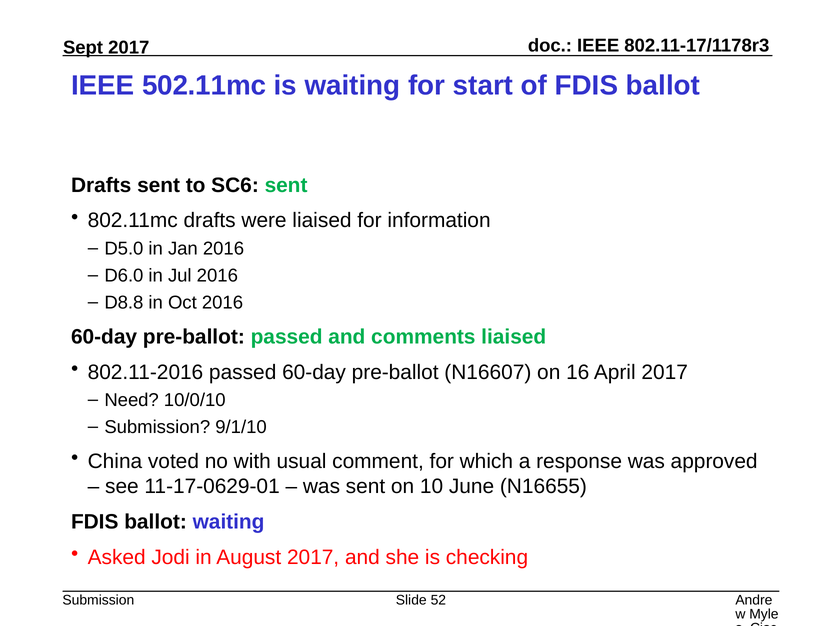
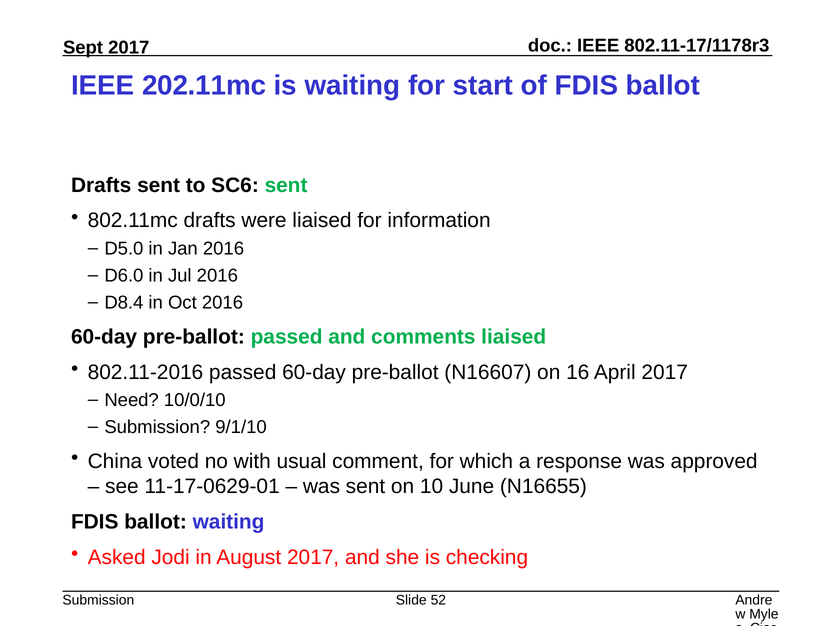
502.11mc: 502.11mc -> 202.11mc (204, 85)
D8.8: D8.8 -> D8.4 (124, 303)
